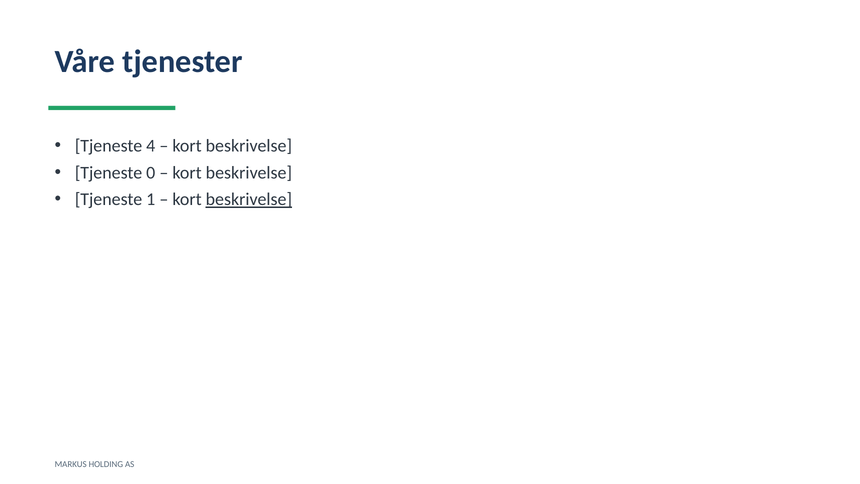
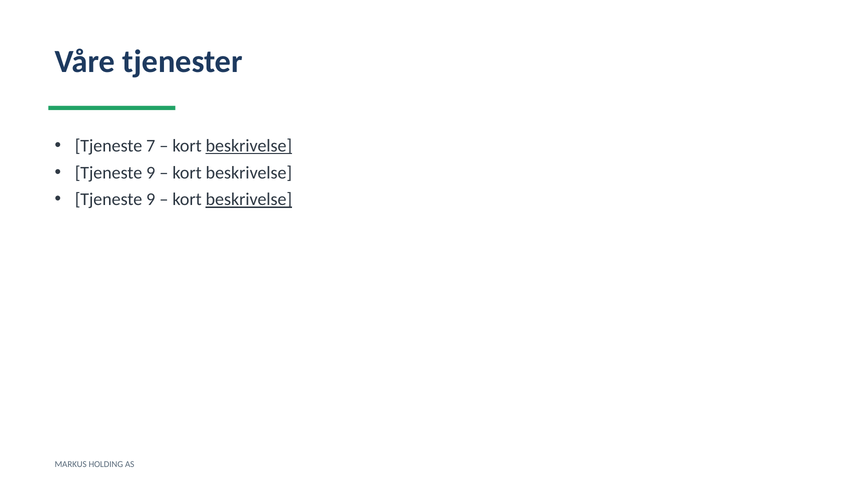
4: 4 -> 7 (151, 146)
beskrivelse underline: none -> present (249, 146)
0: 0 -> 9 (151, 173)
1: 1 -> 9 (151, 199)
